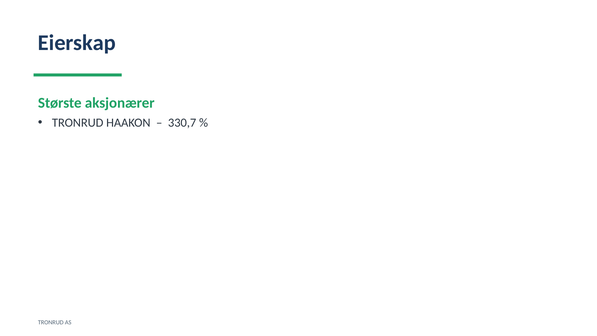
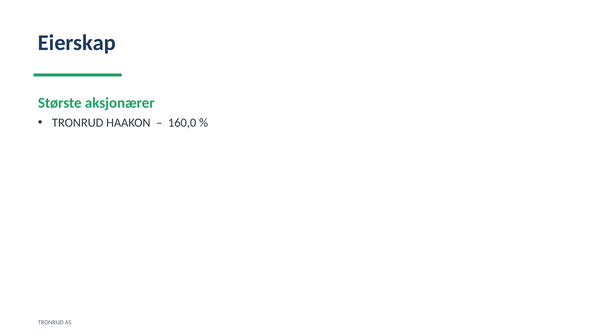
330,7: 330,7 -> 160,0 (182, 123)
